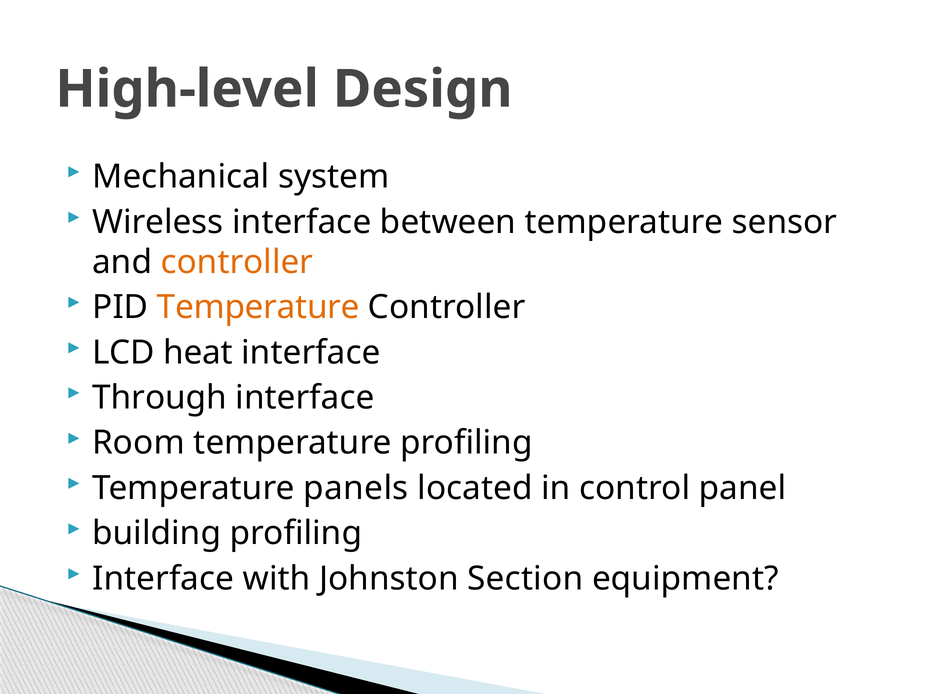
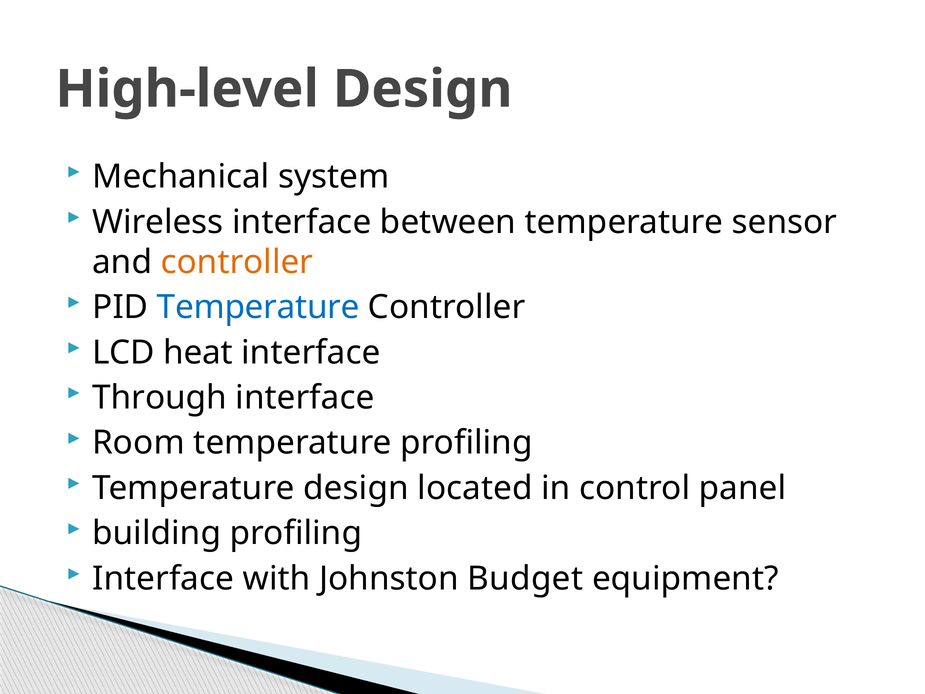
Temperature colour: orange -> blue (258, 307)
Temperature panels: panels -> design (356, 488)
Section: Section -> Budget (525, 578)
